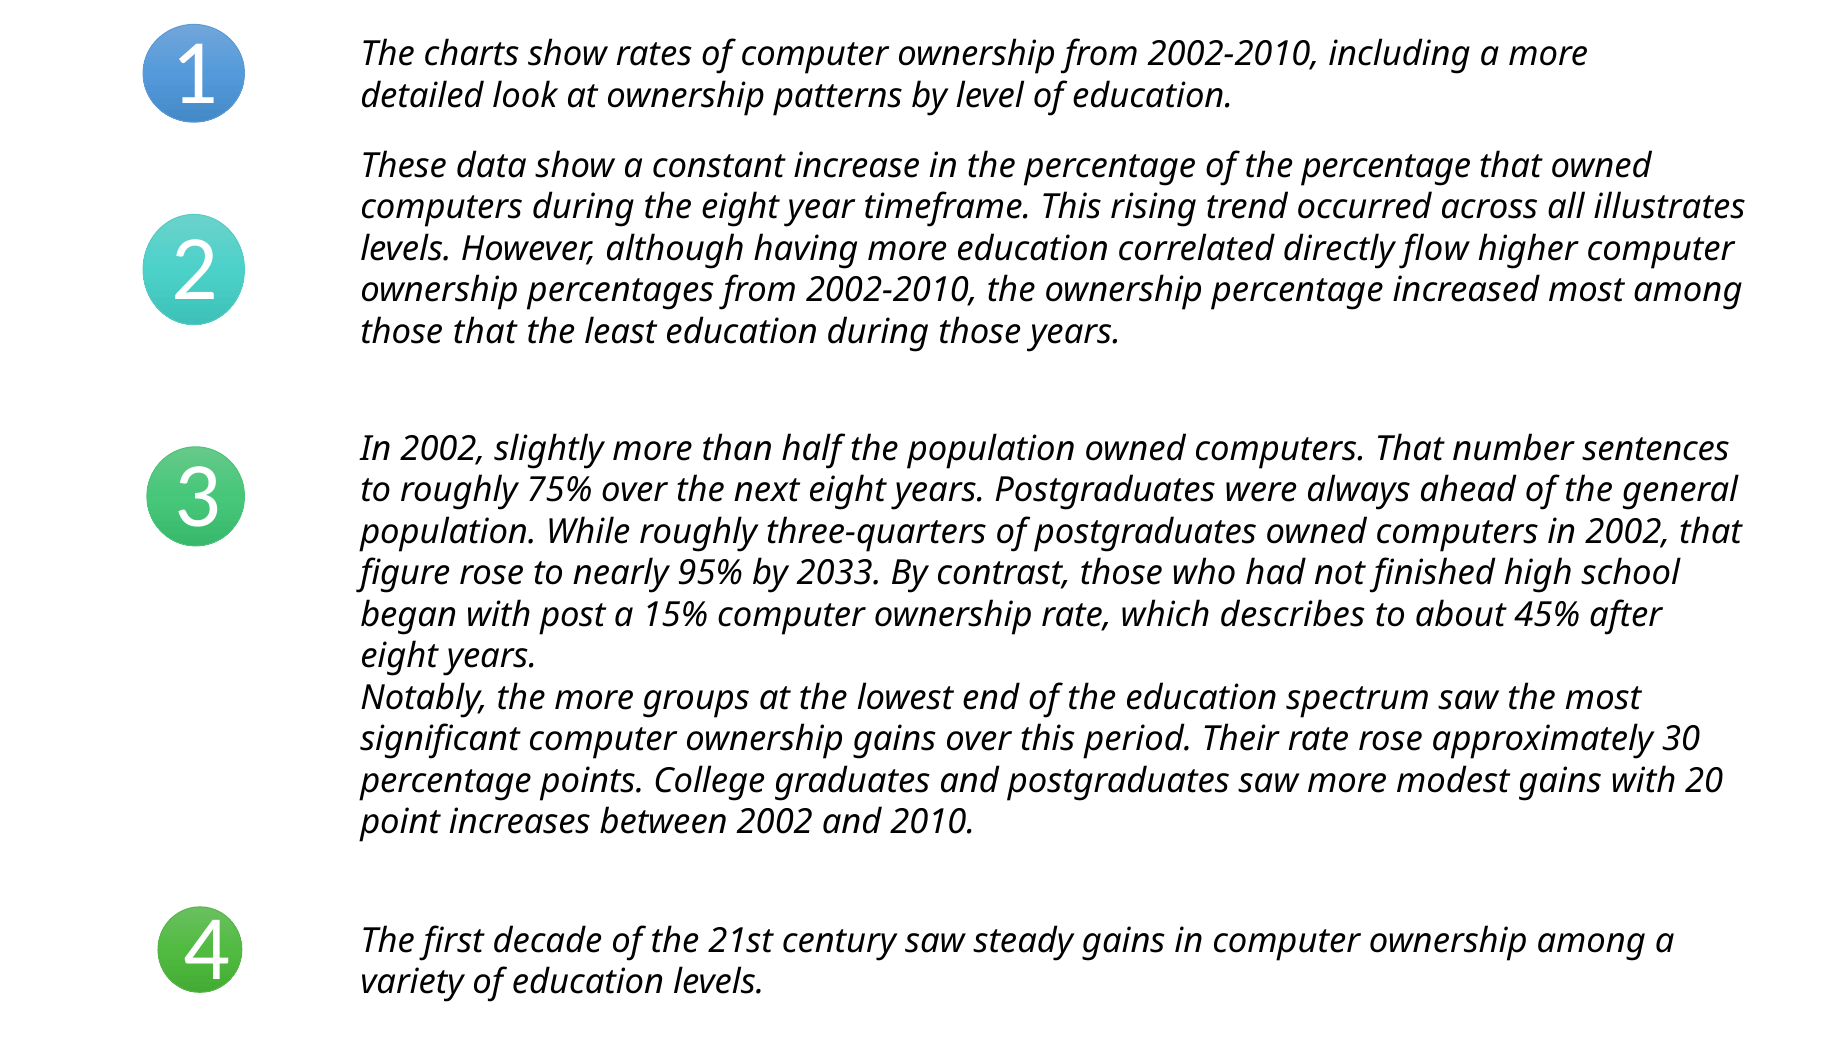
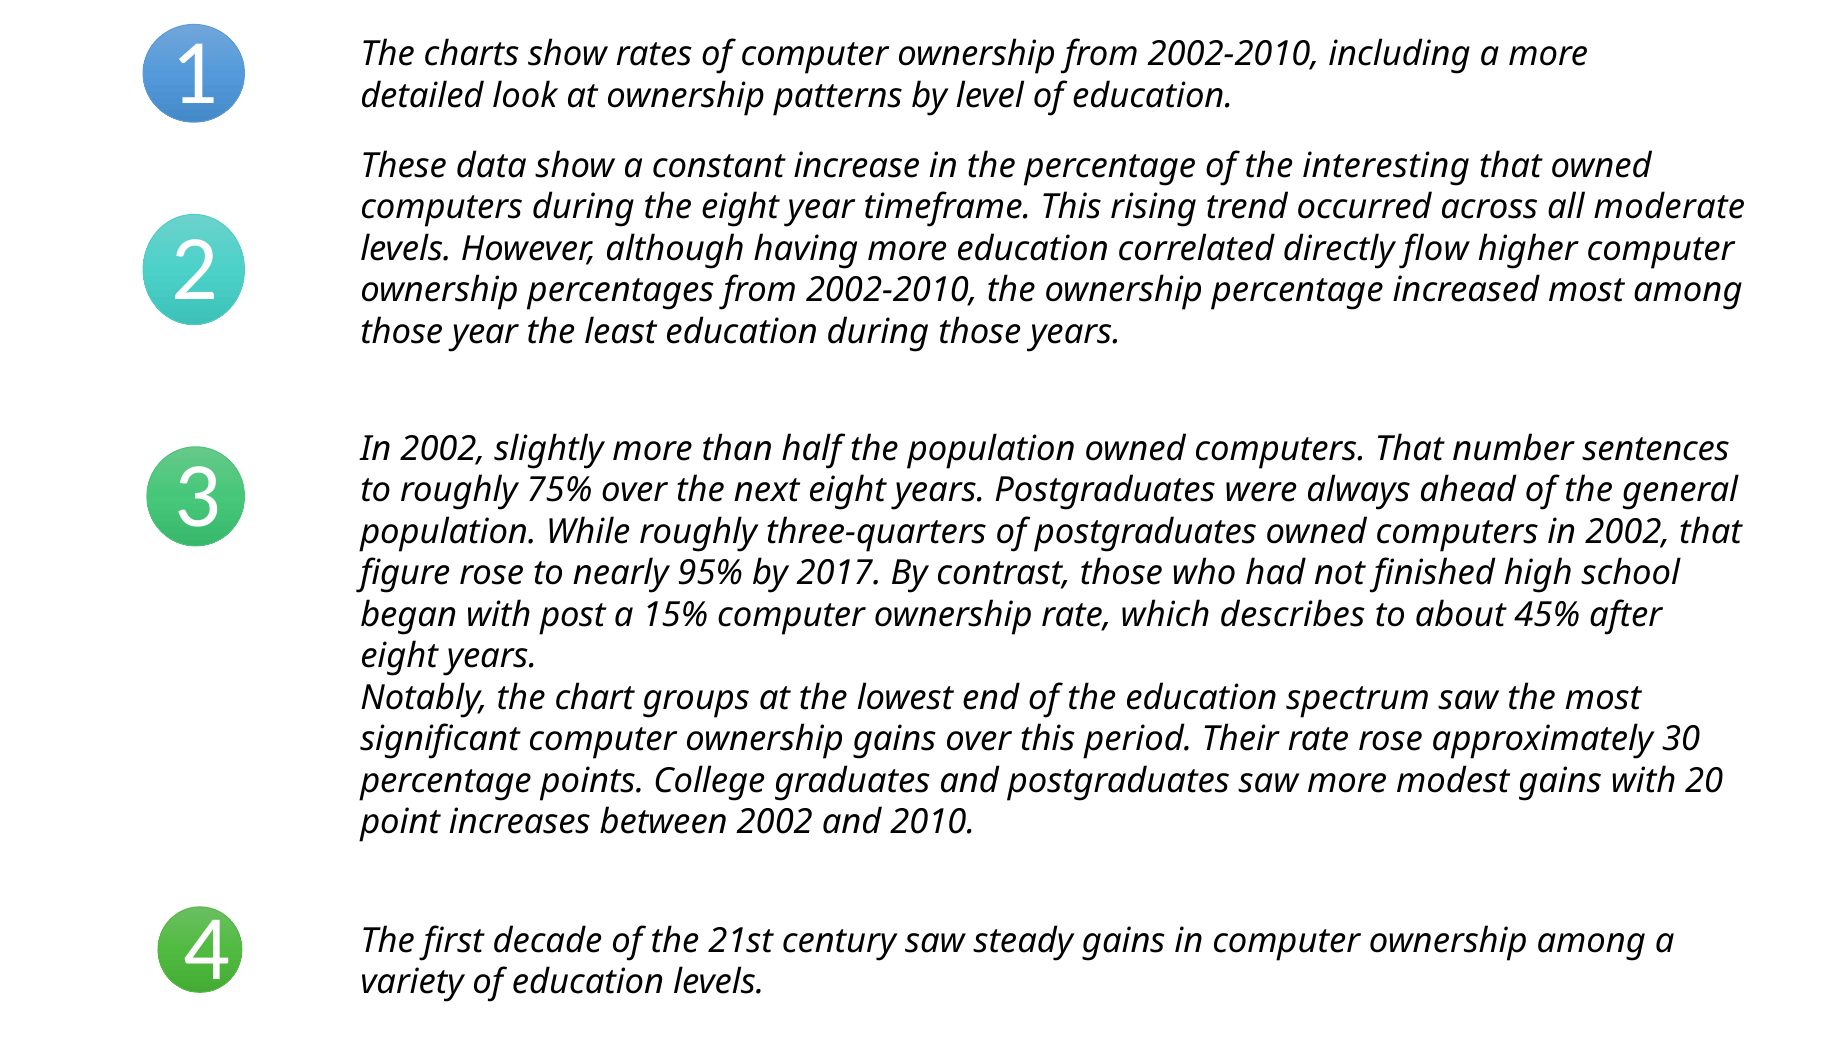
of the percentage: percentage -> interesting (1386, 166)
illustrates: illustrates -> moderate (1669, 208)
those that: that -> year (485, 332)
2033: 2033 -> 2017 (839, 573)
the more: more -> chart (594, 698)
